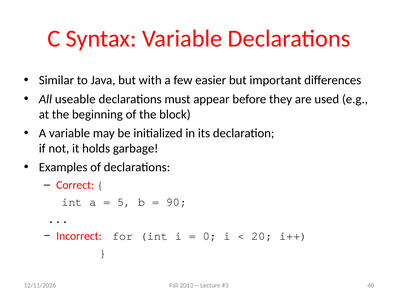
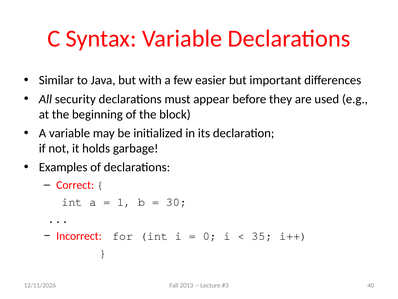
useable: useable -> security (75, 99)
5: 5 -> 1 (124, 202)
90: 90 -> 30 (176, 202)
20: 20 -> 35 (262, 236)
